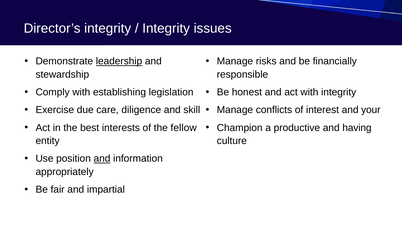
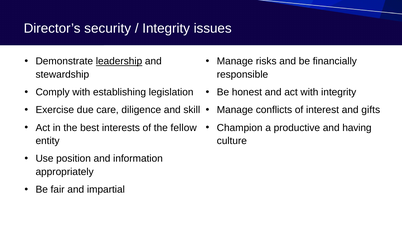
Director’s integrity: integrity -> security (108, 28)
your: your -> gifts (371, 110)
and underline: present -> none (102, 159)
